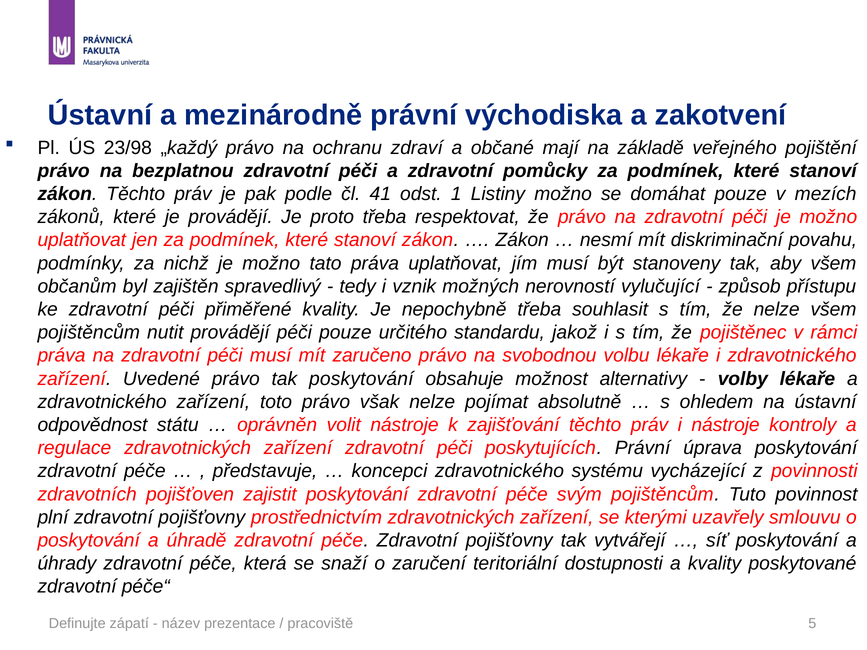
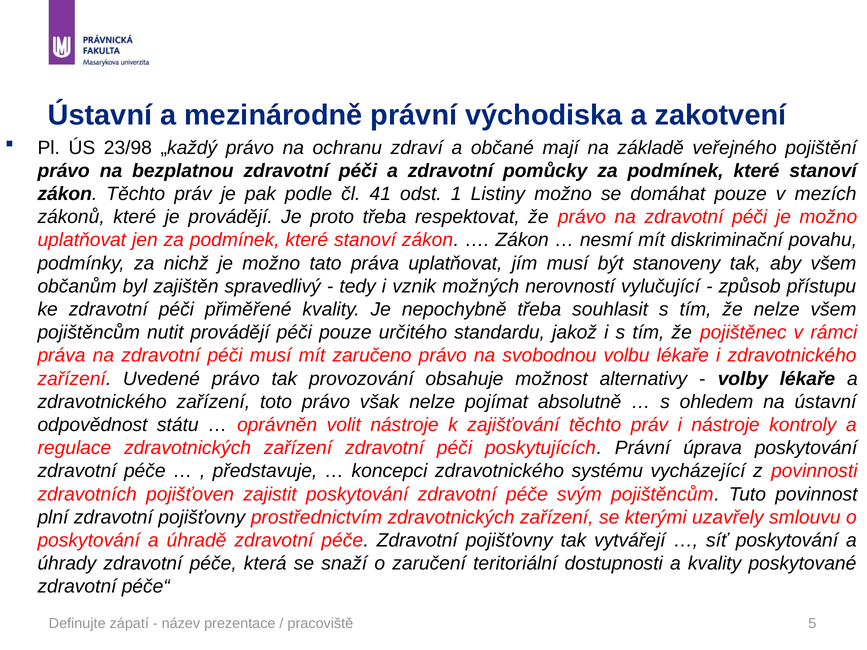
tak poskytování: poskytování -> provozování (361, 379)
